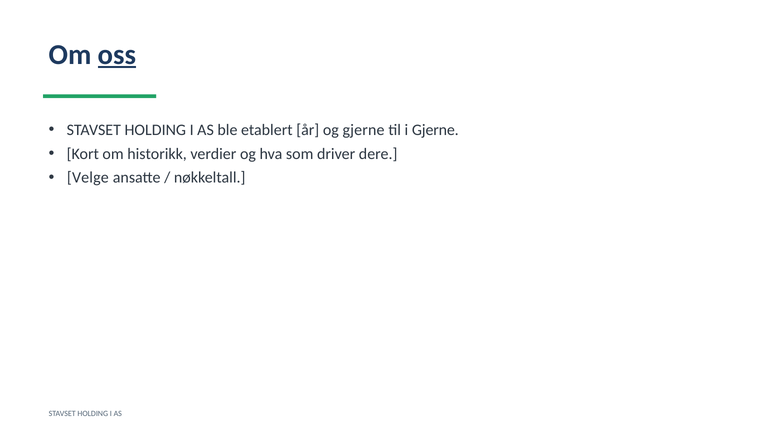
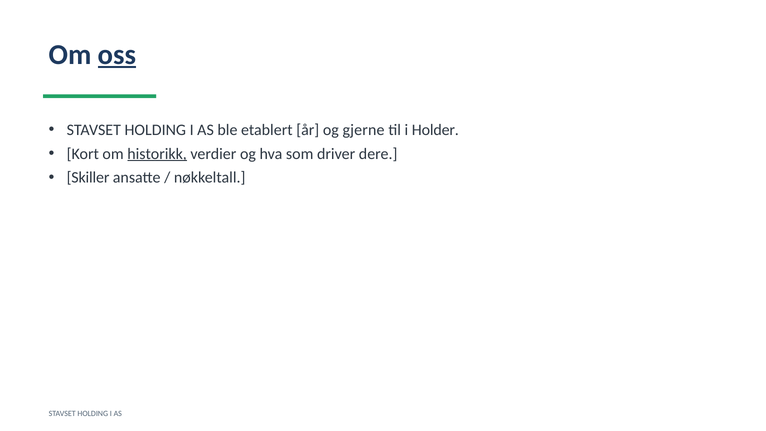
i Gjerne: Gjerne -> Holder (435, 130)
historikk underline: none -> present (157, 154)
Velge: Velge -> Skiller (88, 178)
